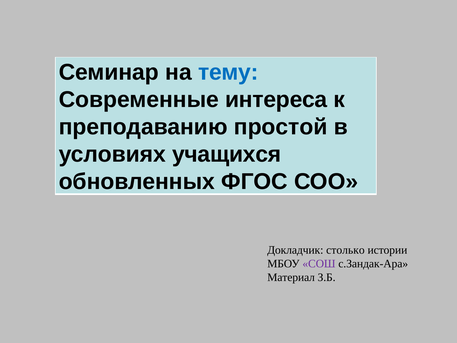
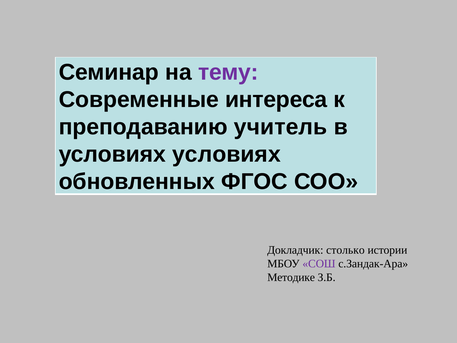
тему colour: blue -> purple (228, 72)
простой: простой -> учитель (281, 127)
условиях учащихся: учащихся -> условиях (226, 154)
Материал: Материал -> Методике (291, 277)
